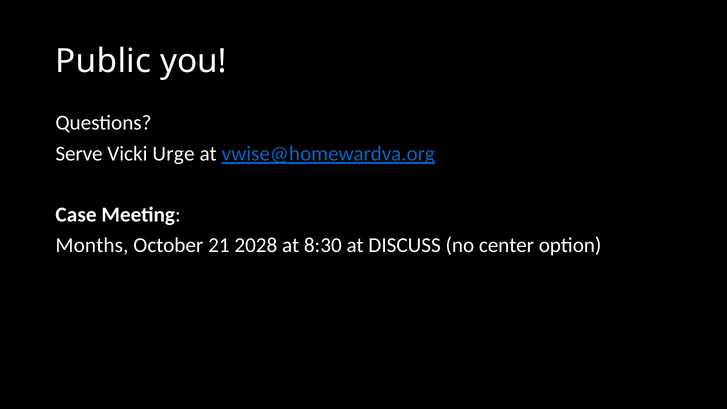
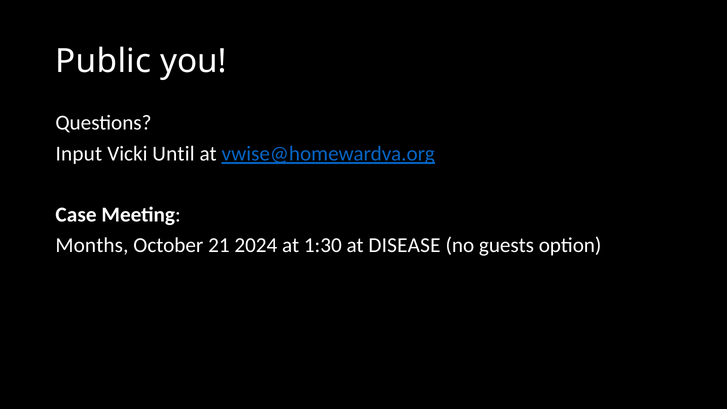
Serve: Serve -> Input (79, 154)
Urge: Urge -> Until (174, 154)
2028: 2028 -> 2024 (256, 245)
8:30: 8:30 -> 1:30 (323, 245)
DISCUSS: DISCUSS -> DISEASE (404, 245)
center: center -> guests (506, 245)
